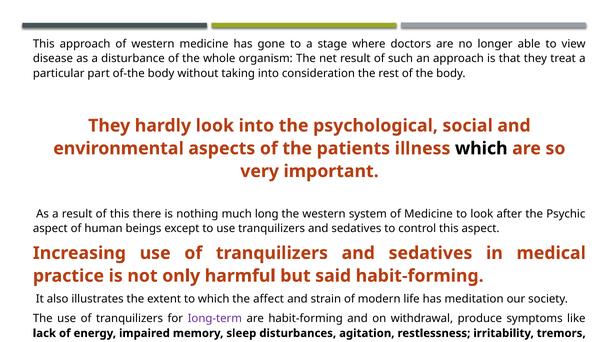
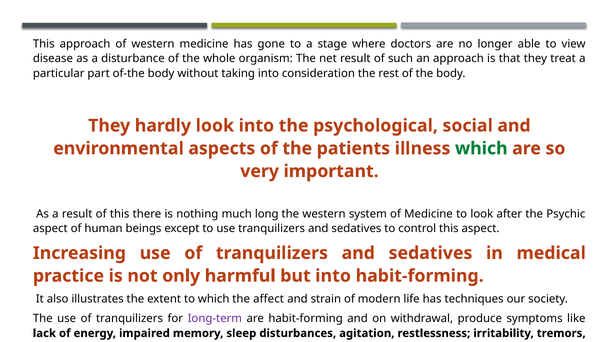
which colour: black -> green (481, 148)
but said: said -> into (333, 276)
meditation: meditation -> techniques (474, 299)
